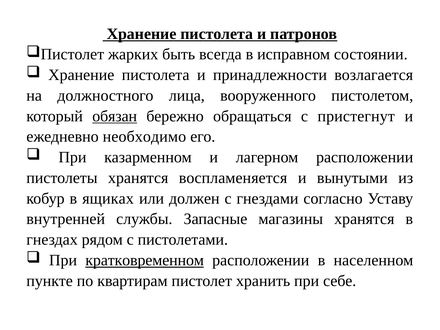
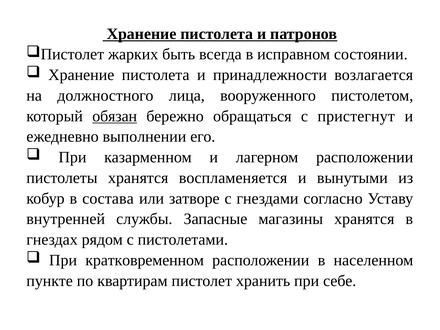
необходимо: необходимо -> выполнении (144, 137)
ящиках: ящиках -> состава (108, 198)
должен: должен -> затворе (194, 198)
кратковременном underline: present -> none (145, 260)
